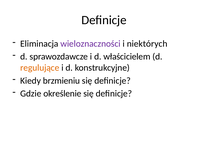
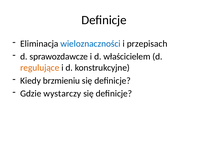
wieloznaczności colour: purple -> blue (90, 44)
niektórych: niektórych -> przepisach (147, 44)
określenie: określenie -> wystarczy (62, 94)
